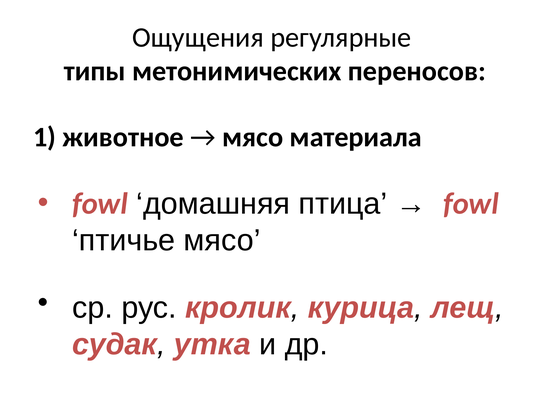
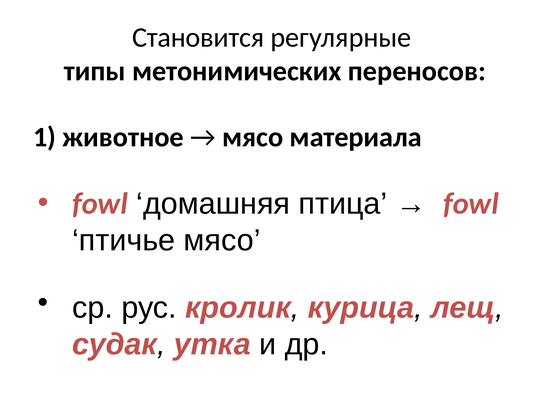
Ощущения: Ощущения -> Становится (198, 37)
